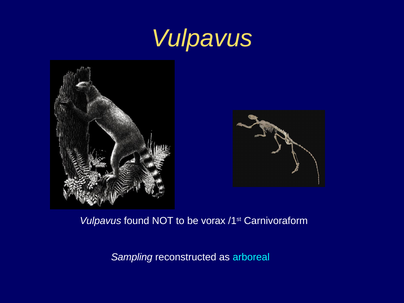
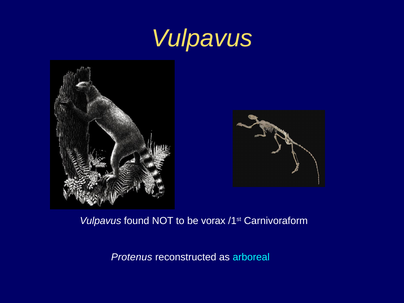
Sampling: Sampling -> Protenus (132, 257)
